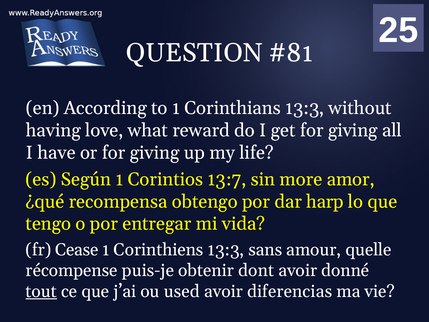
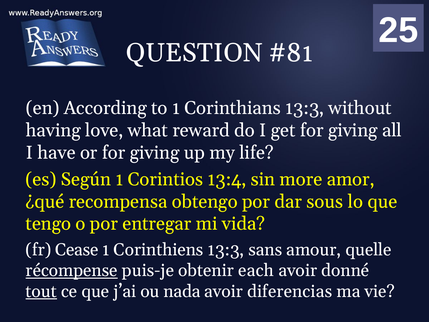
13:7: 13:7 -> 13:4 (227, 179)
harp: harp -> sous (325, 201)
récompense underline: none -> present (72, 270)
dont: dont -> each (256, 270)
used: used -> nada (182, 291)
